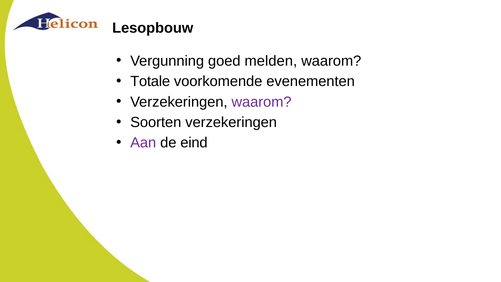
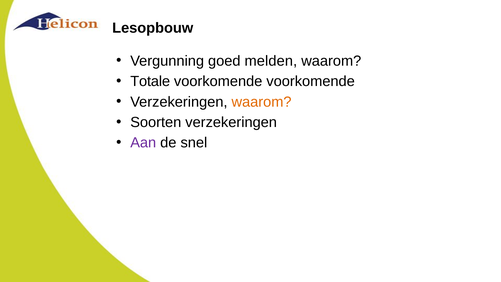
voorkomende evenementen: evenementen -> voorkomende (311, 81)
waarom colour: purple -> orange (262, 102)
eind: eind -> snel (194, 143)
